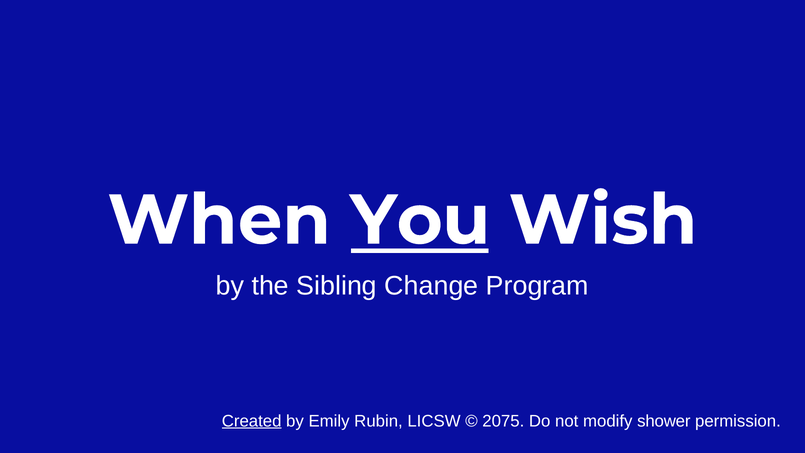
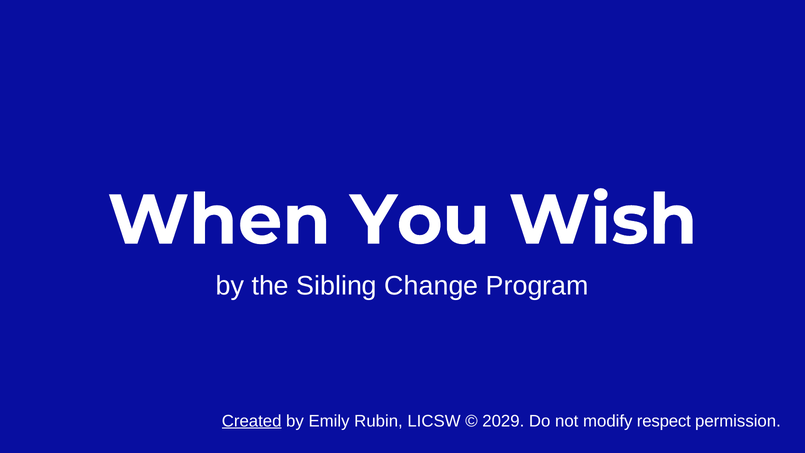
You underline: present -> none (420, 220)
2075: 2075 -> 2029 (503, 421)
shower: shower -> respect (664, 421)
